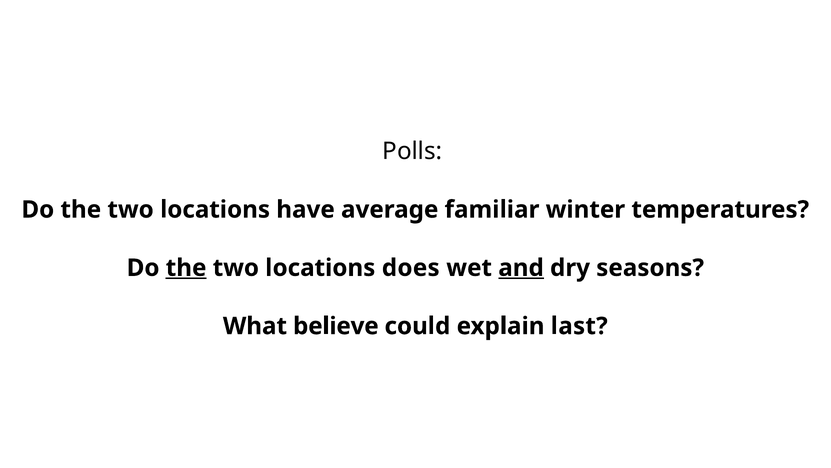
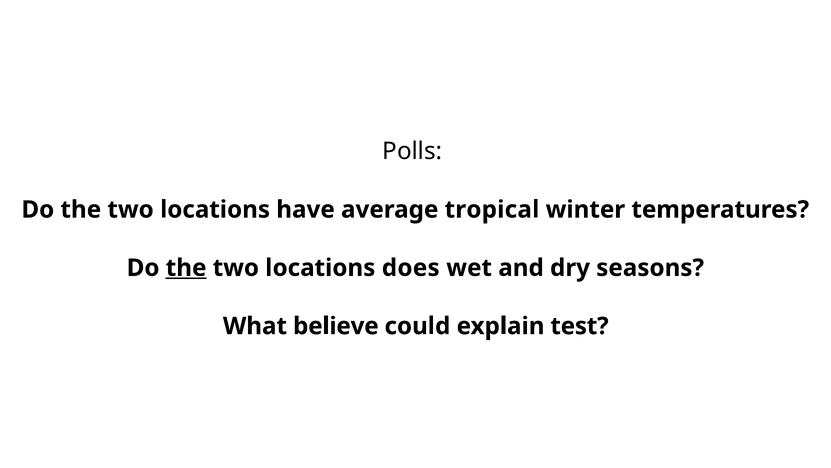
familiar: familiar -> tropical (492, 209)
and underline: present -> none (521, 268)
last: last -> test (579, 326)
